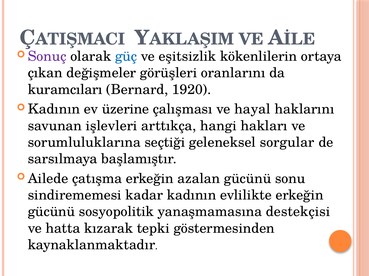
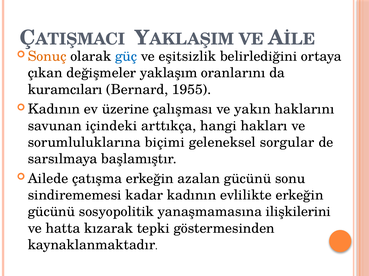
Sonuç colour: purple -> orange (47, 57)
kökenlilerin: kökenlilerin -> belirlediğini (259, 57)
görüşleri: görüşleri -> yaklaşım (169, 73)
1920: 1920 -> 1955 (192, 90)
hayal: hayal -> yakın (252, 109)
işlevleri: işlevleri -> içindeki (111, 126)
seçtiği: seçtiği -> biçimi (165, 143)
destekçisi: destekçisi -> ilişkilerini (298, 212)
